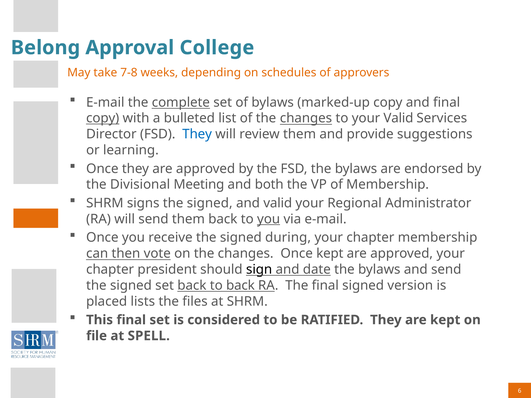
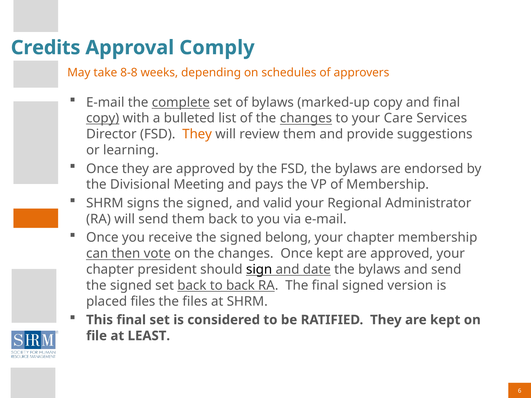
Belong: Belong -> Credits (46, 48)
College: College -> Comply (217, 48)
7-8: 7-8 -> 8-8 (129, 72)
your Valid: Valid -> Care (398, 118)
They colour: blue -> orange (197, 134)
both: both -> pays (269, 185)
you underline: present -> none (269, 219)
during: during -> belong (288, 238)
placed lists: lists -> files (143, 301)
SPELL: SPELL -> LEAST (149, 336)
